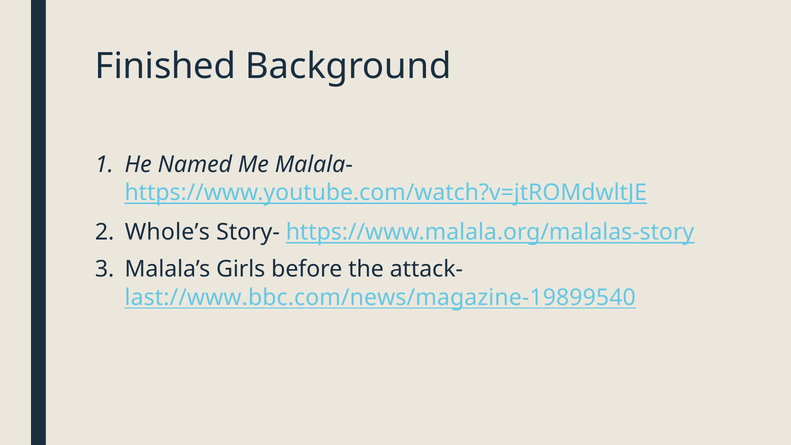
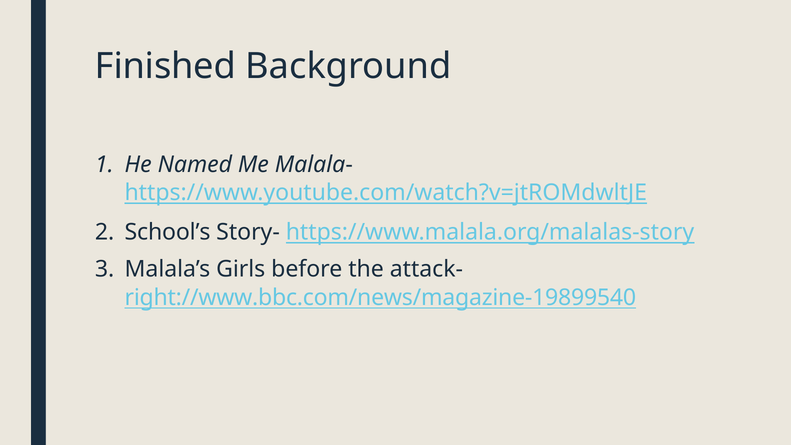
Whole’s: Whole’s -> School’s (168, 232)
last://www.bbc.com/news/magazine-19899540: last://www.bbc.com/news/magazine-19899540 -> right://www.bbc.com/news/magazine-19899540 (380, 297)
